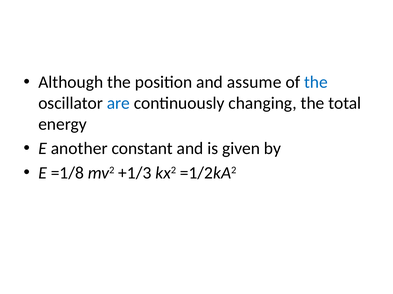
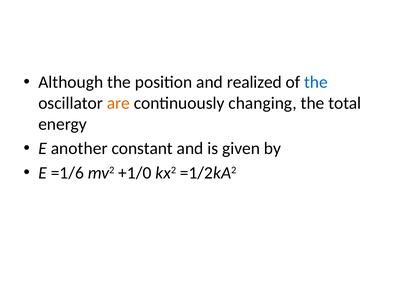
assume: assume -> realized (254, 82)
are colour: blue -> orange (118, 103)
=1/8: =1/8 -> =1/6 (67, 173)
+1/3: +1/3 -> +1/0 (135, 173)
